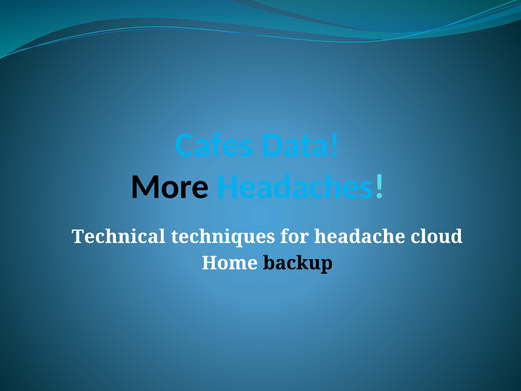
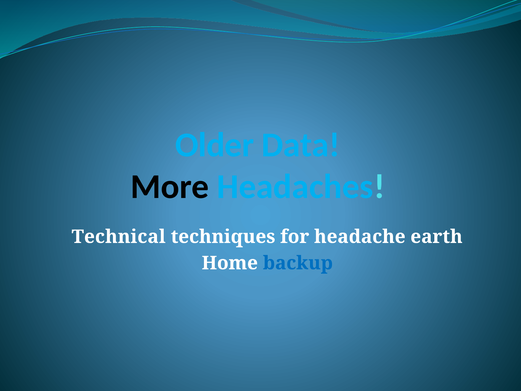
Cafes: Cafes -> Older (215, 145)
cloud: cloud -> earth (437, 237)
backup colour: black -> blue (298, 263)
